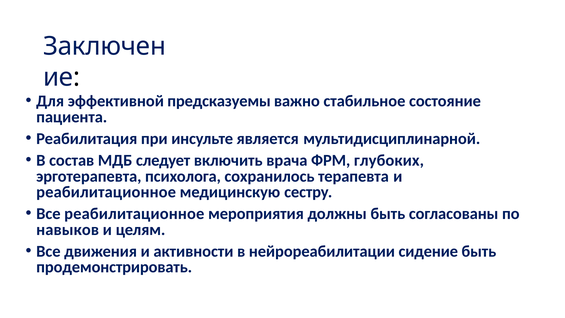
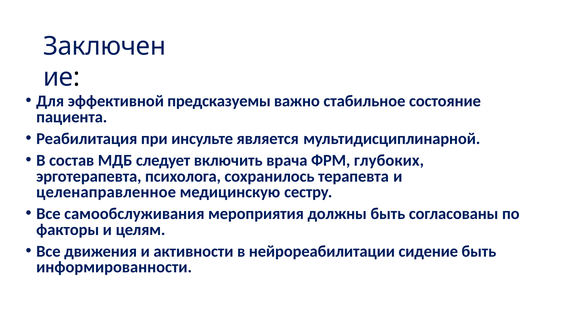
реабилитационное: реабилитационное -> целенаправленное (106, 192)
Все реабилитационное: реабилитационное -> самообслуживания (134, 214)
навыков: навыков -> факторы (68, 229)
продемонстрировать: продемонстрировать -> информированности (114, 267)
